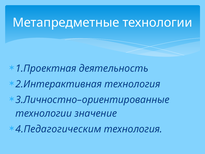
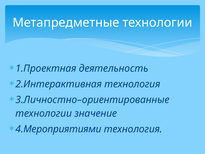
4.Педагогическим: 4.Педагогическим -> 4.Мероприятиями (58, 129)
